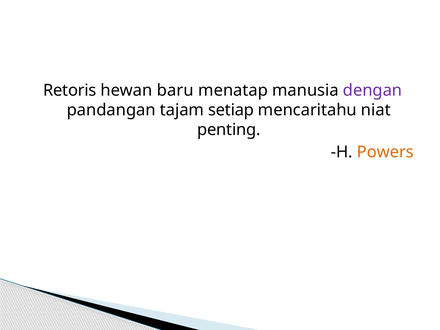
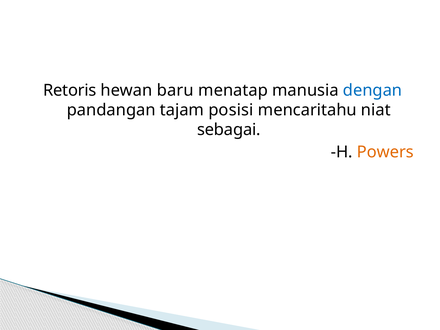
dengan colour: purple -> blue (373, 90)
setiap: setiap -> posisi (231, 110)
penting: penting -> sebagai (229, 130)
